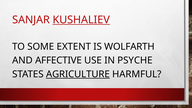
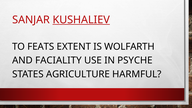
SOME: SOME -> FEATS (41, 47)
AFFECTIVE: AFFECTIVE -> FACIALITY (58, 60)
AGRICULTURE underline: present -> none (78, 74)
